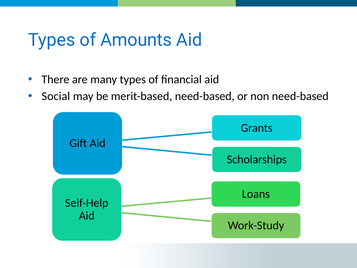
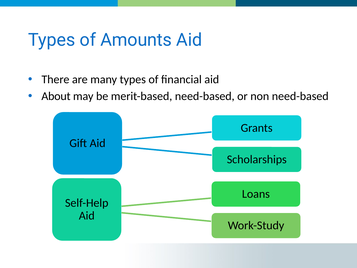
Social: Social -> About (56, 96)
